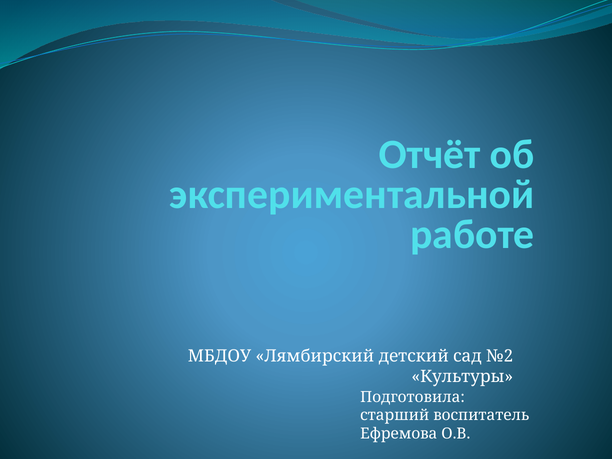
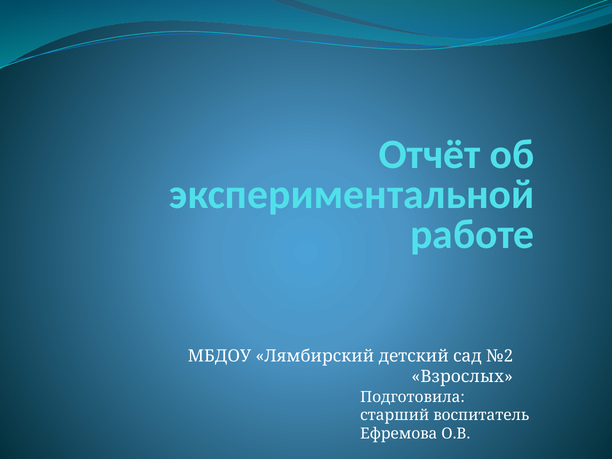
Культуры: Культуры -> Взрослых (462, 377)
